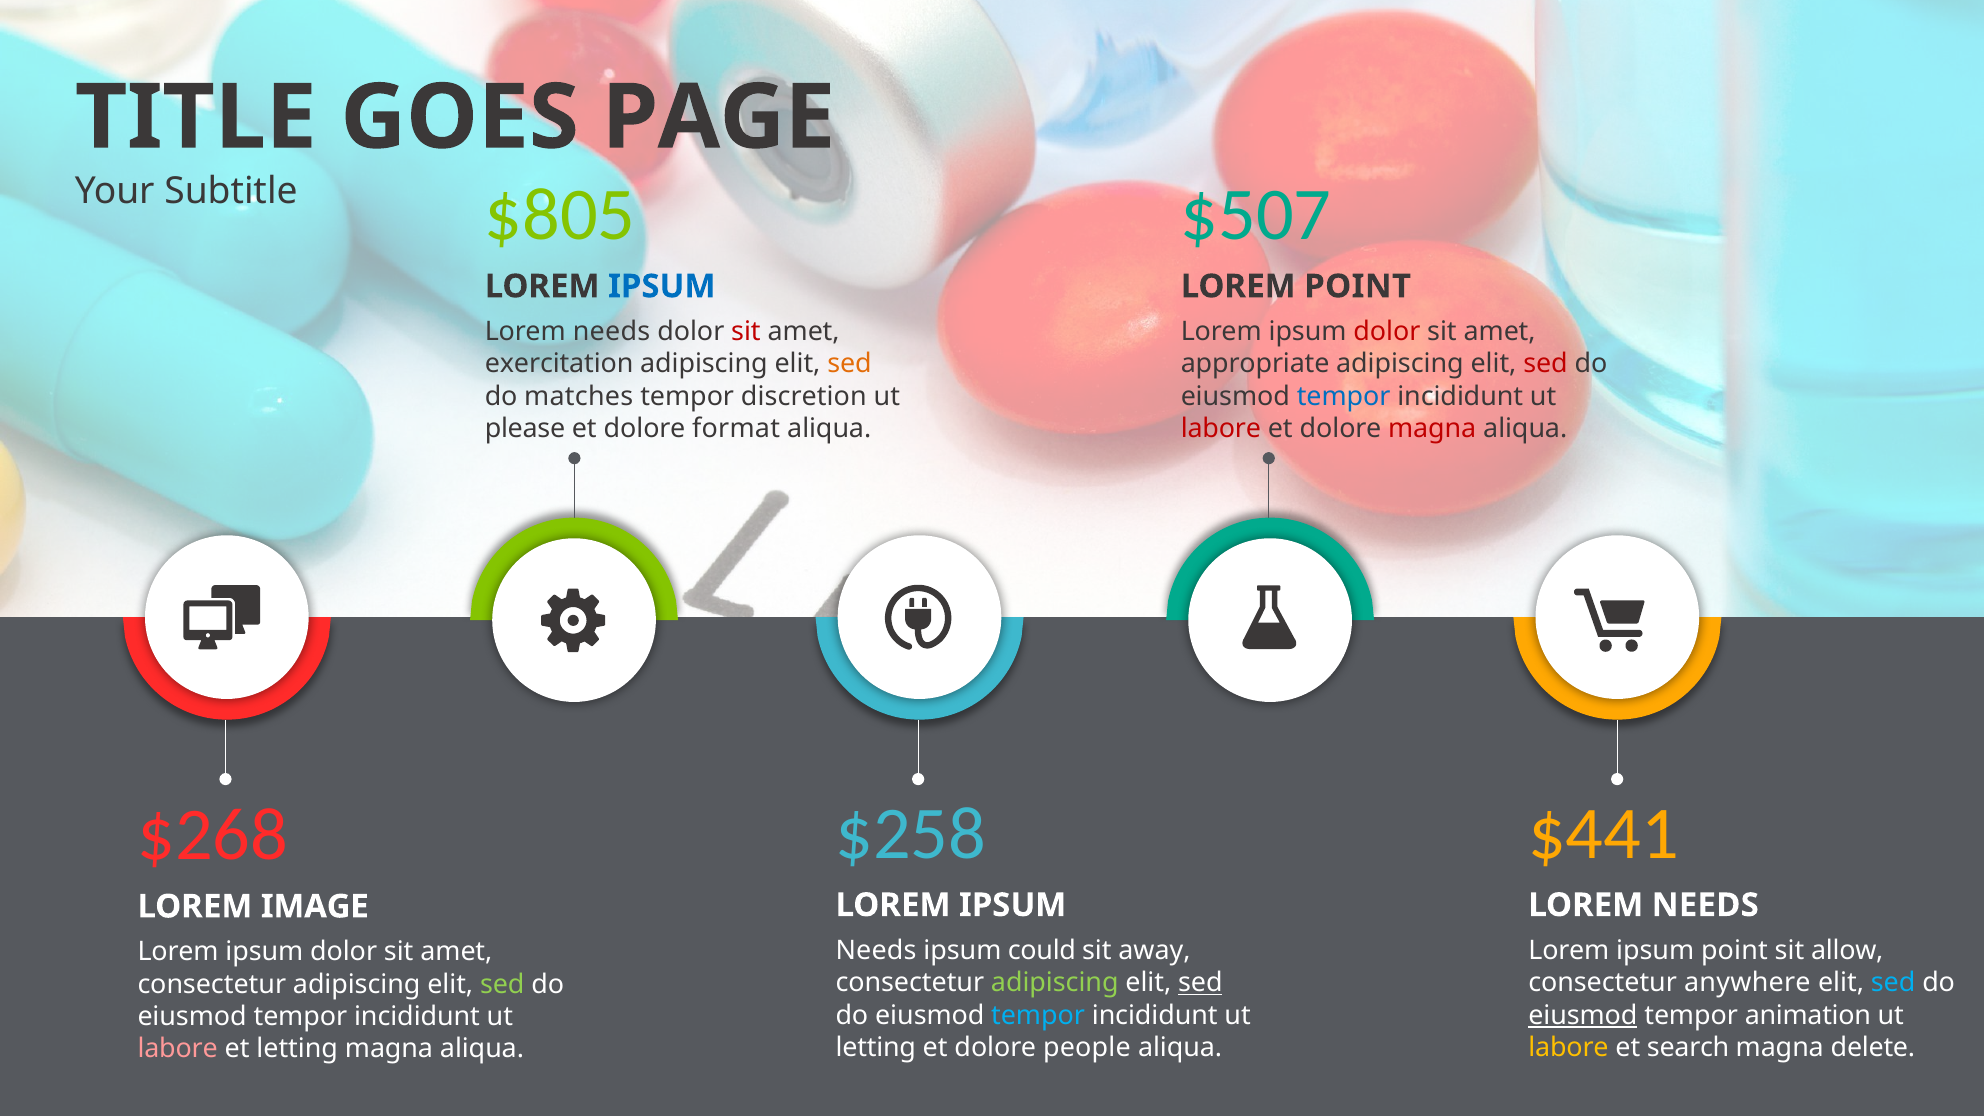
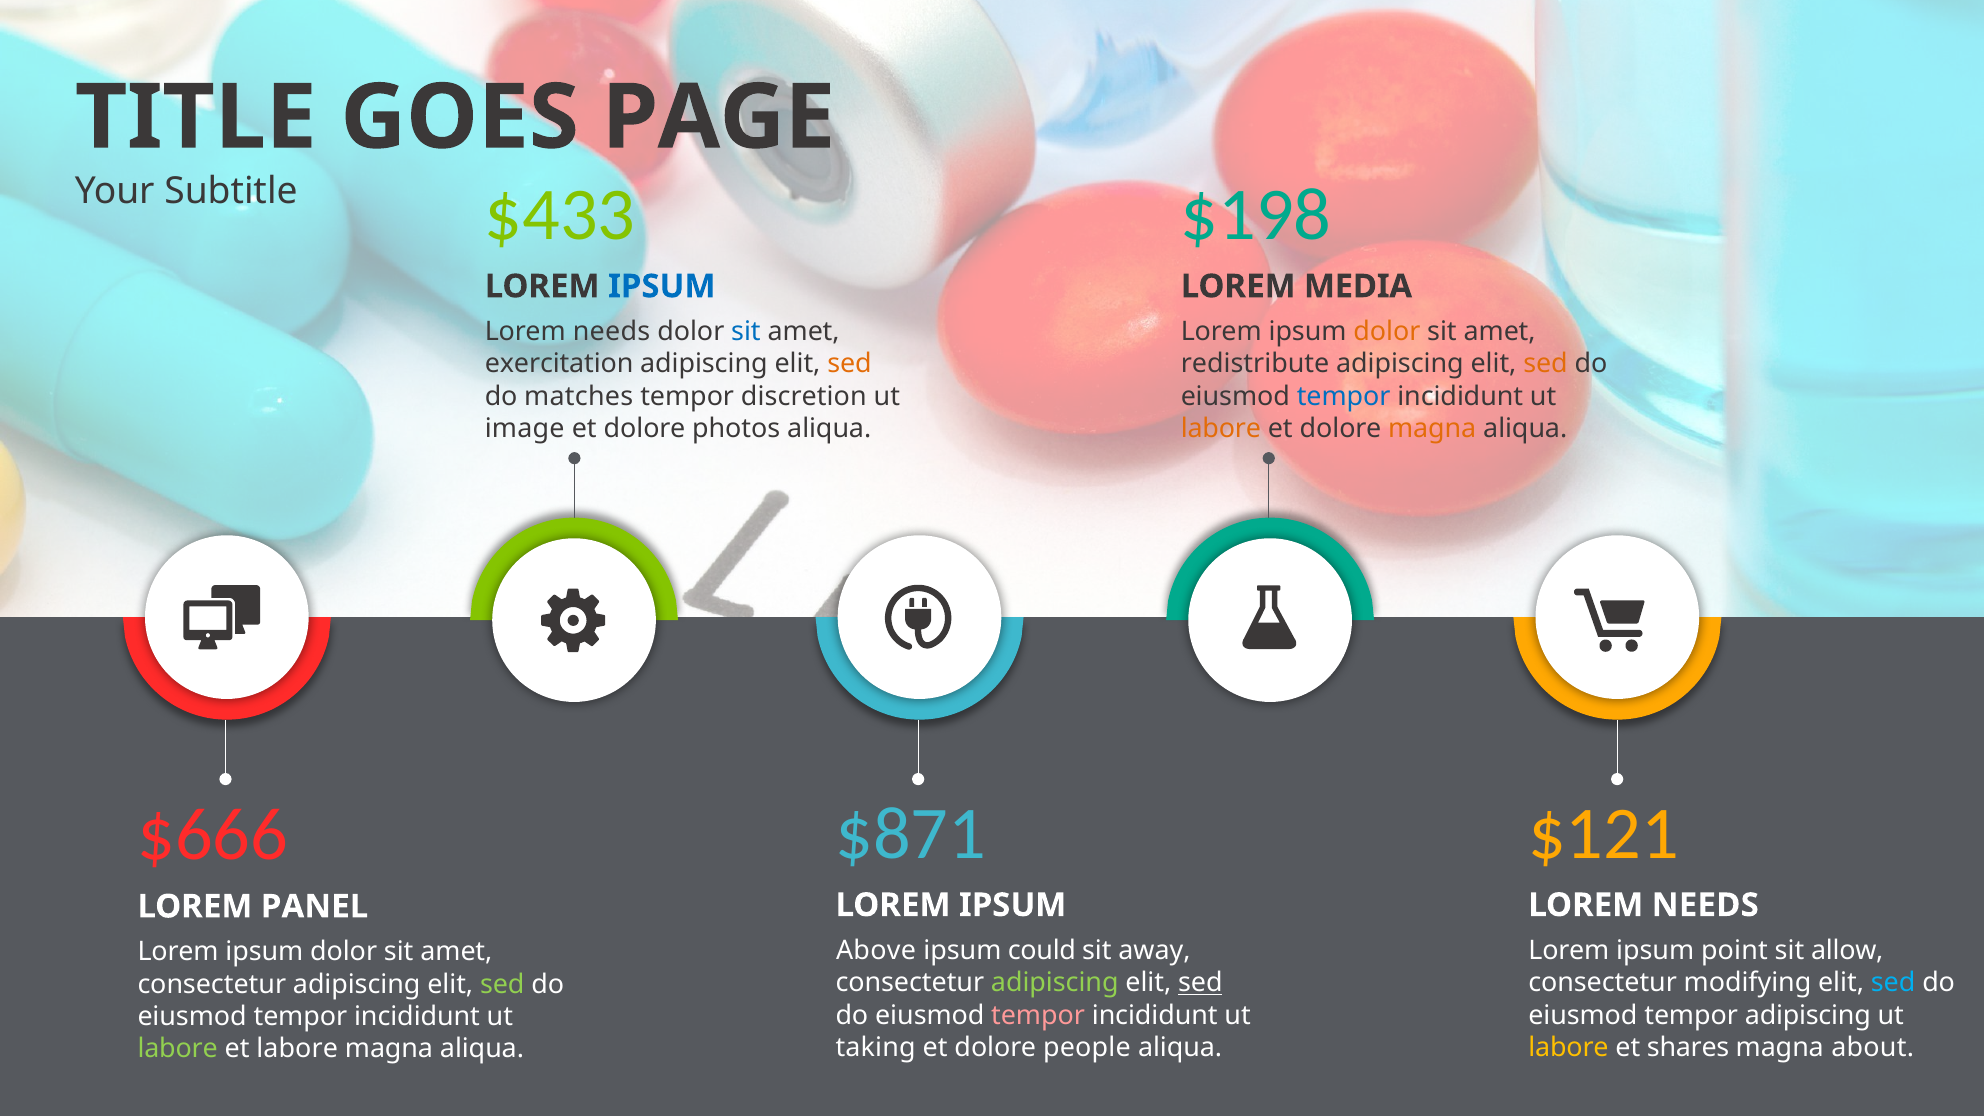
$805: $805 -> $433 (560, 215)
$507: $507 -> $198 (1256, 215)
LOREM POINT: POINT -> MEDIA (1358, 286)
sit colour: red -> blue (746, 332)
dolor colour: red -> orange (1387, 332)
appropriate: appropriate -> redistribute (1255, 364)
sed colour: red -> orange (1546, 364)
please: please -> image (525, 429)
format: format -> photos (736, 429)
labore colour: red -> orange (1221, 429)
magna colour: red -> orange (1432, 429)
$258: $258 -> $871 (911, 834)
$441: $441 -> $121 (1604, 834)
$268: $268 -> $666 (213, 835)
IMAGE: IMAGE -> PANEL (315, 907)
Needs: Needs -> Above (876, 951)
anywhere: anywhere -> modifying (1748, 983)
tempor colour: light blue -> pink (1038, 1015)
eiusmod underline: present -> none (1583, 1015)
tempor animation: animation -> adipiscing (1808, 1015)
letting: letting -> taking (876, 1047)
search: search -> shares (1688, 1047)
delete: delete -> about (1873, 1047)
labore colour: pink -> light green (178, 1049)
et letting: letting -> labore (297, 1049)
